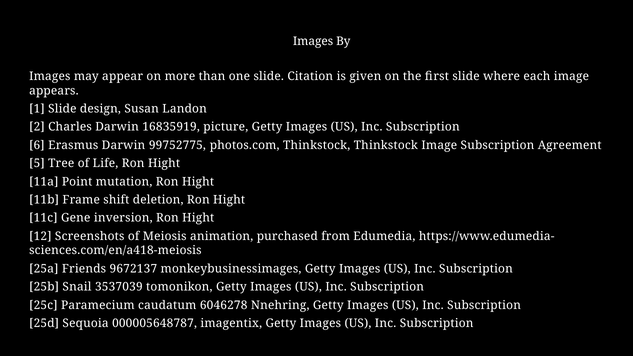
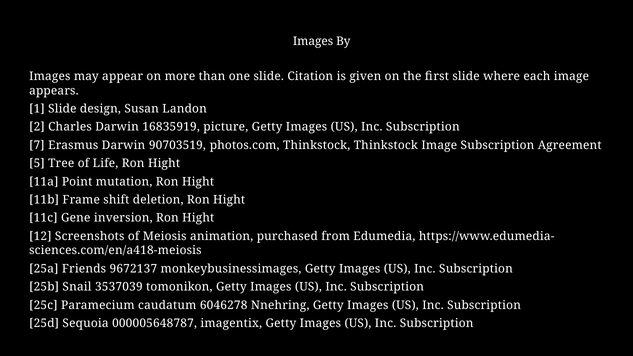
6: 6 -> 7 (37, 145)
99752775: 99752775 -> 90703519 (177, 145)
